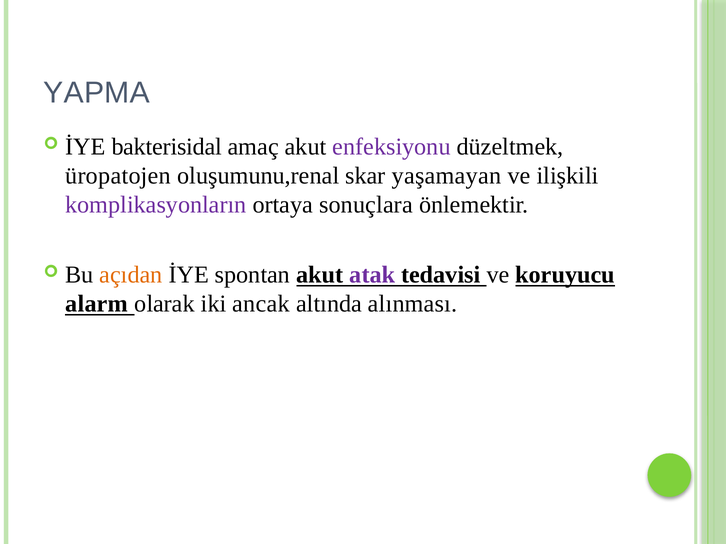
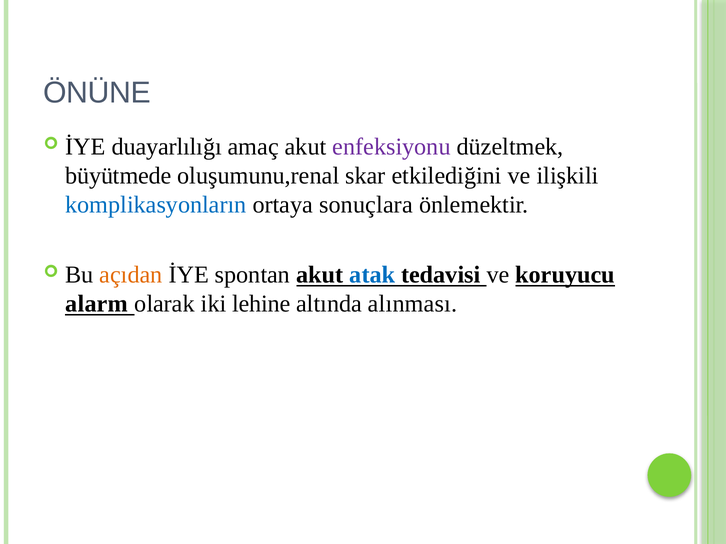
YAPMA: YAPMA -> ÖNÜNE (97, 93)
bakterisidal: bakterisidal -> duayarlılığı (167, 147)
üropatojen: üropatojen -> büyütmede (118, 176)
yaşamayan: yaşamayan -> etkilediğini (447, 176)
komplikasyonların colour: purple -> blue (156, 205)
atak colour: purple -> blue (372, 275)
ancak: ancak -> lehine (261, 304)
